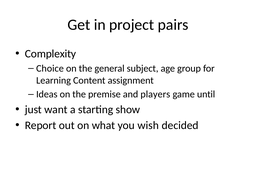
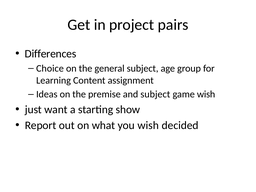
Complexity: Complexity -> Differences (51, 54)
and players: players -> subject (155, 94)
game until: until -> wish (206, 94)
